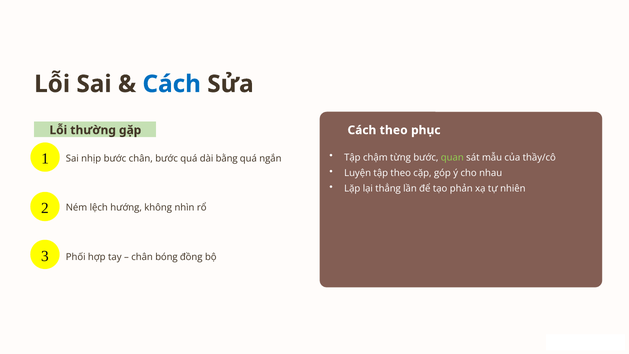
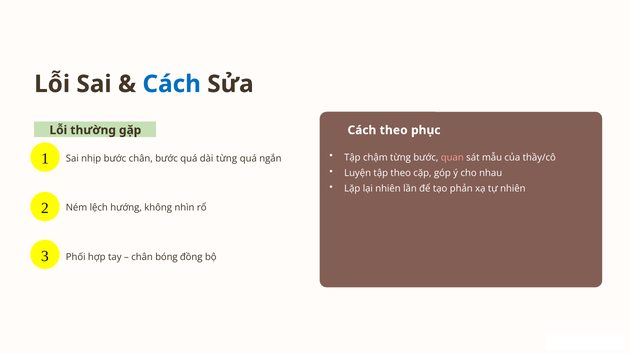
quan colour: light green -> pink (452, 157)
dài bằng: bằng -> từng (227, 158)
lại thẳng: thẳng -> nhiên (388, 188)
